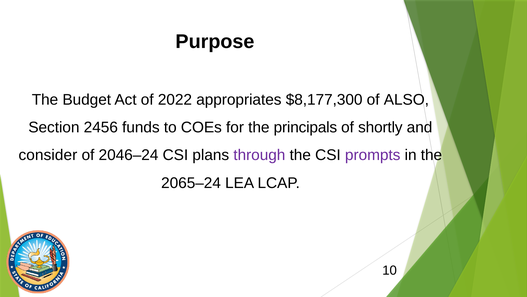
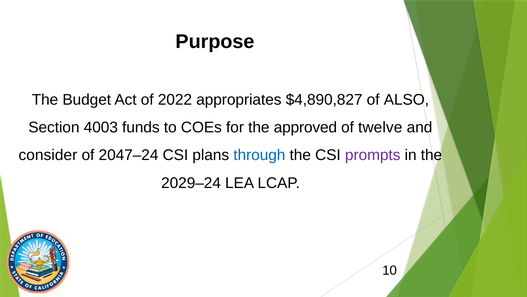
$8,177,300: $8,177,300 -> $4,890,827 (324, 100)
2456: 2456 -> 4003 (101, 127)
principals: principals -> approved (305, 127)
shortly: shortly -> twelve (380, 127)
2046–24: 2046–24 -> 2047–24 (129, 155)
through colour: purple -> blue (259, 155)
2065–24: 2065–24 -> 2029–24 (191, 183)
